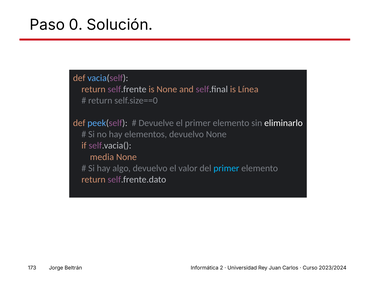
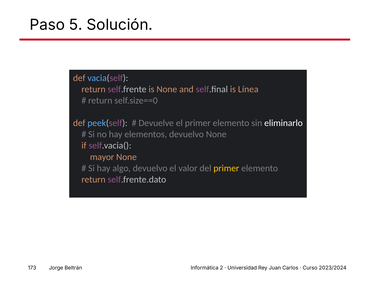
0: 0 -> 5 (76, 25)
media: media -> mayor (102, 157)
primer colour: light blue -> yellow (226, 168)
